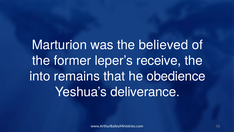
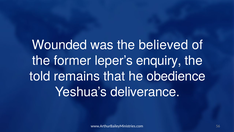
Marturion: Marturion -> Wounded (59, 45)
receive: receive -> enquiry (159, 60)
into: into -> told (40, 76)
